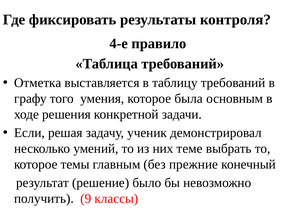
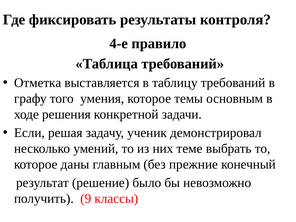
была: была -> темы (189, 99)
темы: темы -> даны (75, 164)
